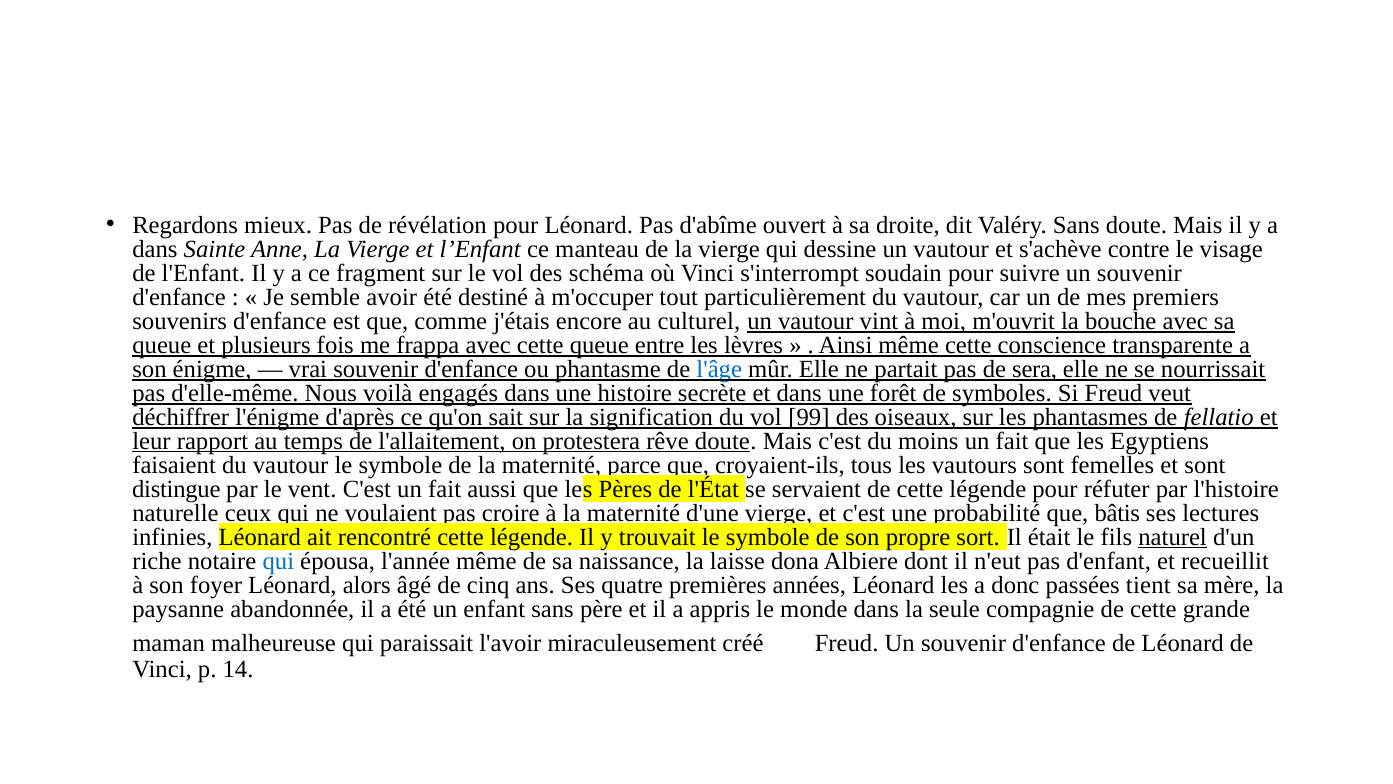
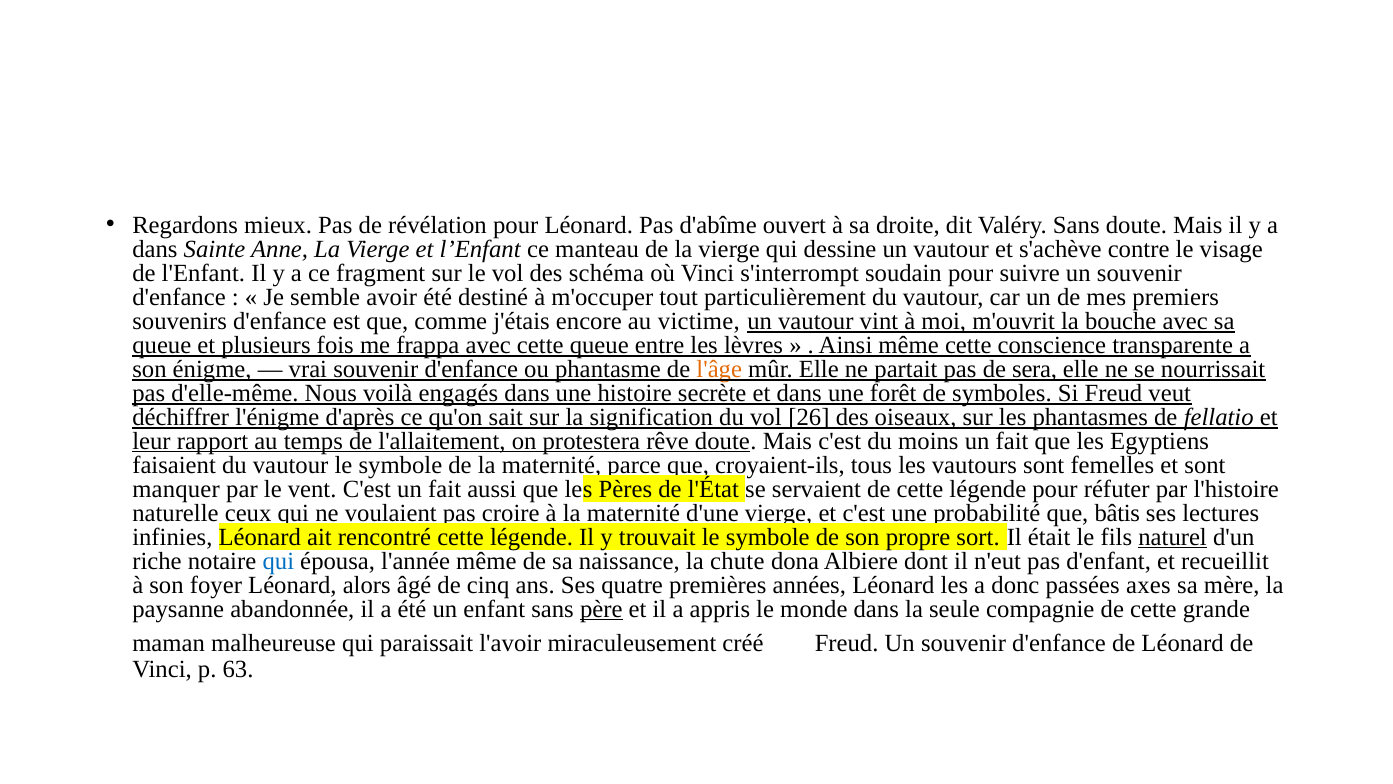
culturel: culturel -> victime (699, 321)
l'âge colour: blue -> orange (719, 369)
99: 99 -> 26 (809, 417)
distingue: distingue -> manquer (176, 489)
laisse: laisse -> chute (737, 561)
tient: tient -> axes (1148, 585)
père underline: none -> present (601, 609)
14: 14 -> 63 (238, 669)
